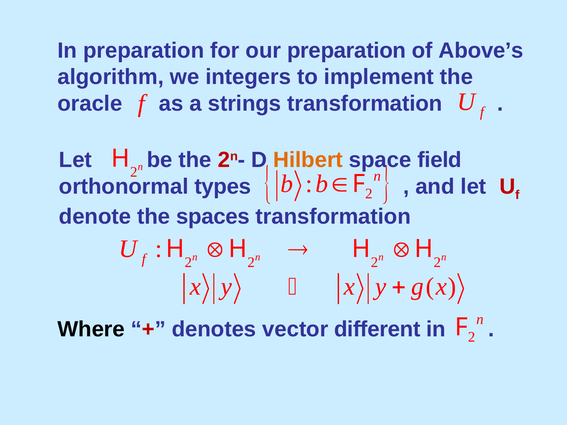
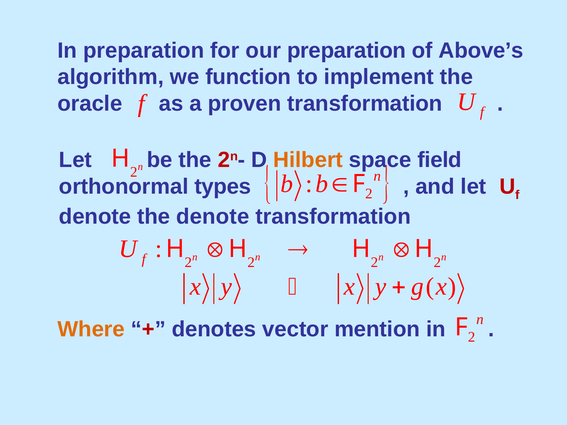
integers: integers -> function (248, 77)
strings: strings -> proven (244, 104)
the spaces: spaces -> denote (213, 217)
Where colour: black -> orange (91, 329)
different: different -> mention (377, 329)
